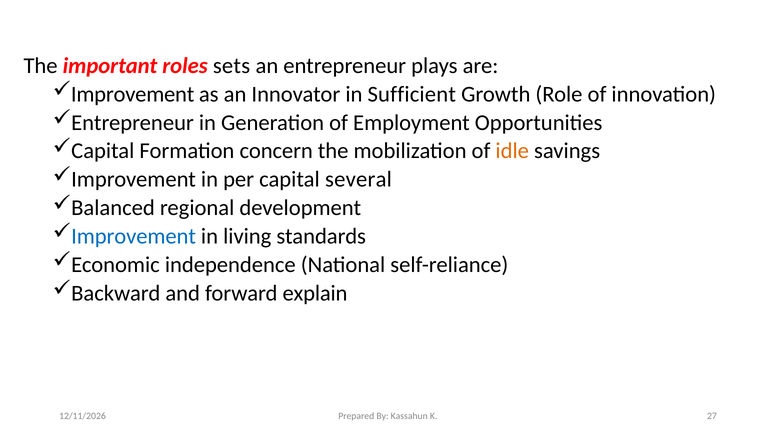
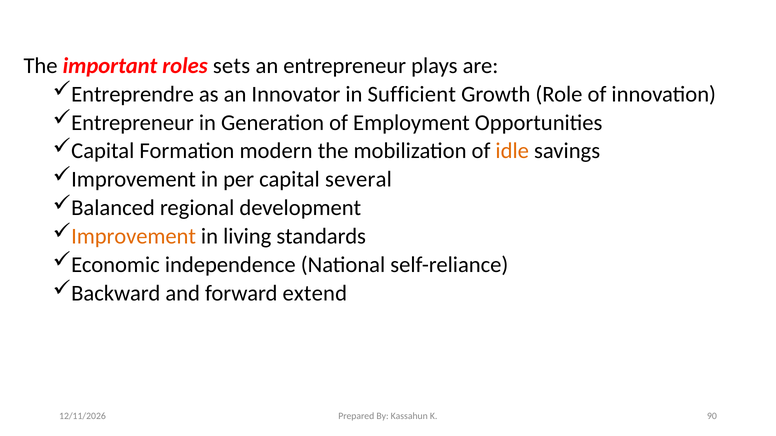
Improvement: Improvement -> Entreprendre (133, 94)
concern: concern -> modern (276, 151)
Improvement colour: blue -> orange (134, 237)
explain: explain -> extend (315, 293)
27: 27 -> 90 (712, 417)
